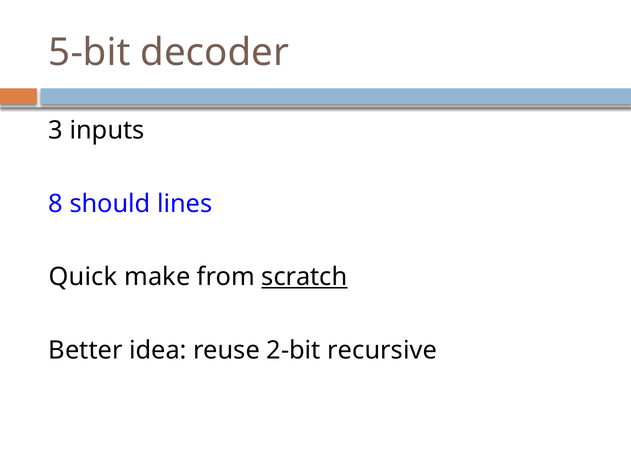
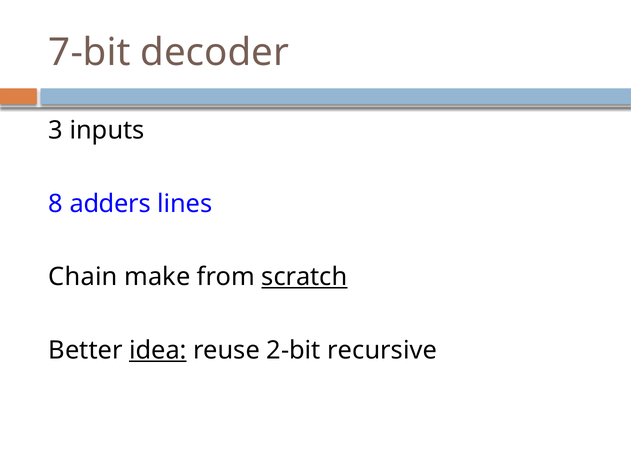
5-bit: 5-bit -> 7-bit (89, 53)
should: should -> adders (110, 204)
Quick: Quick -> Chain (83, 277)
idea underline: none -> present (158, 350)
